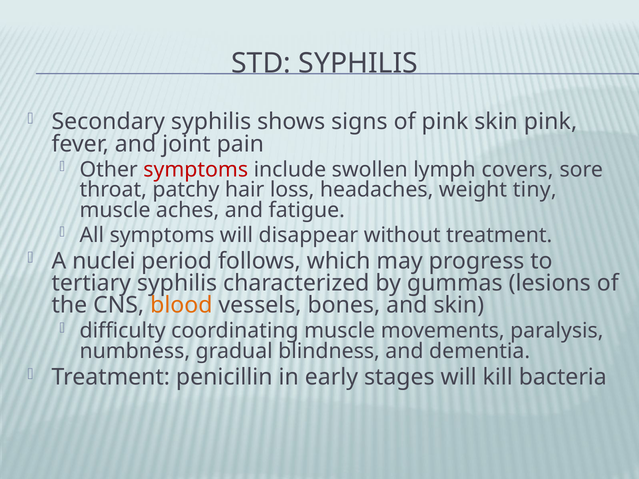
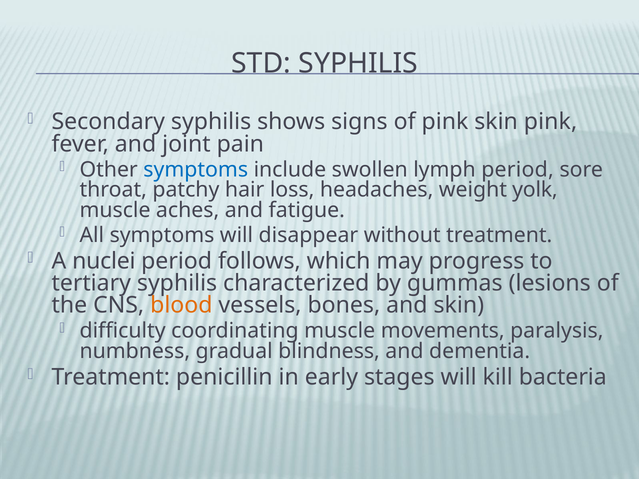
symptoms colour: red -> blue (196, 170)
lymph covers: covers -> period (518, 170)
tiny: tiny -> yolk (535, 190)
